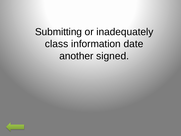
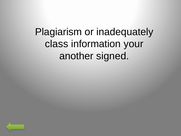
Submitting: Submitting -> Plagiarism (59, 32)
date: date -> your (134, 44)
